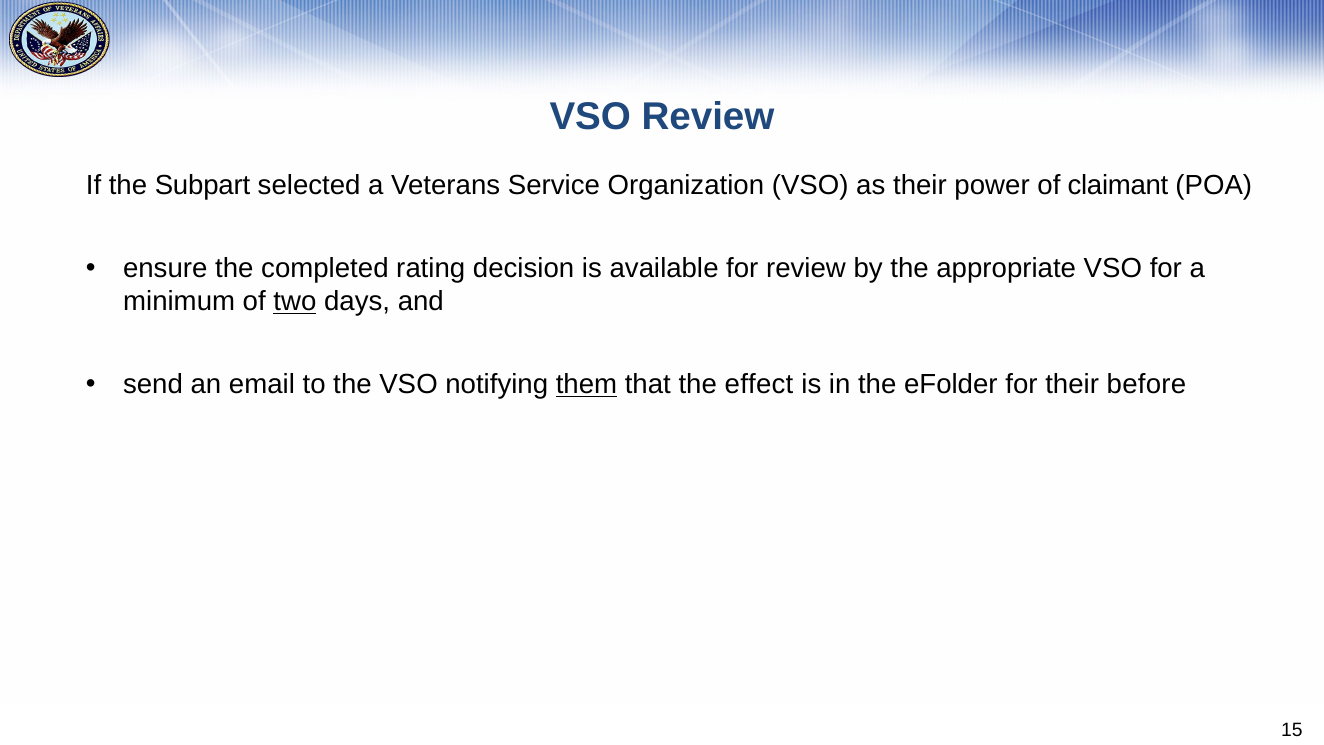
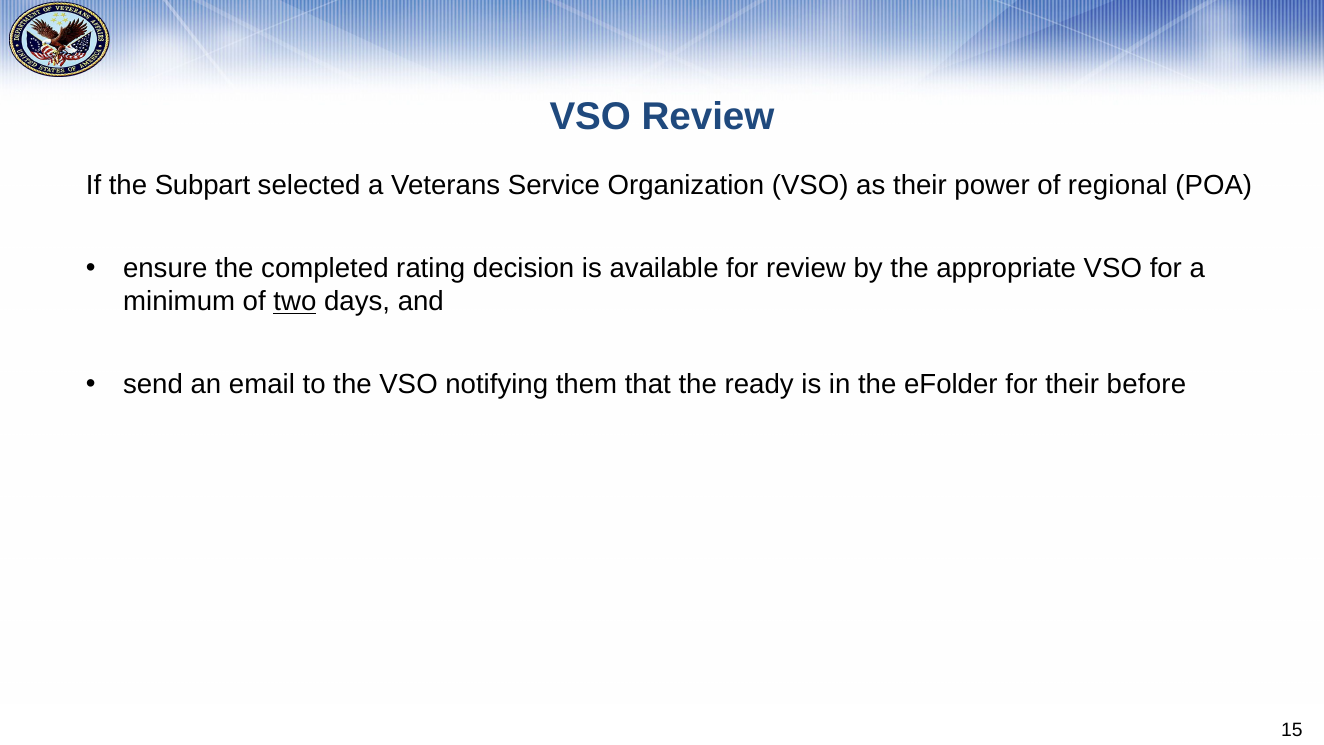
claimant: claimant -> regional (1118, 186)
them underline: present -> none (587, 385)
effect: effect -> ready (759, 385)
